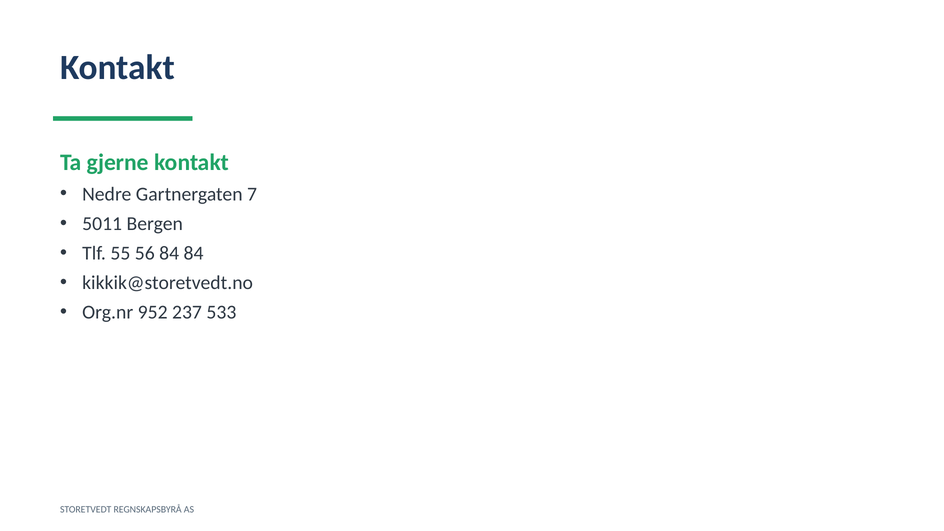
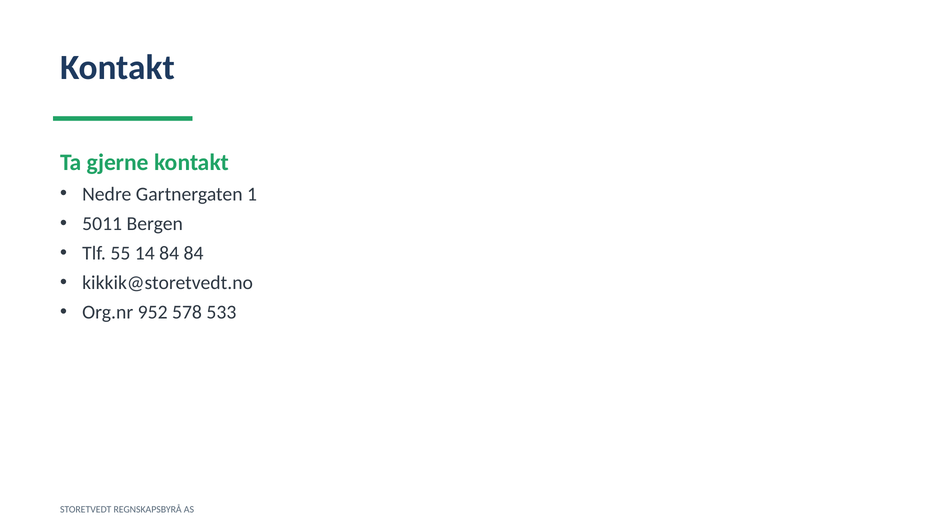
7: 7 -> 1 (252, 194)
56: 56 -> 14 (145, 253)
237: 237 -> 578 (187, 312)
